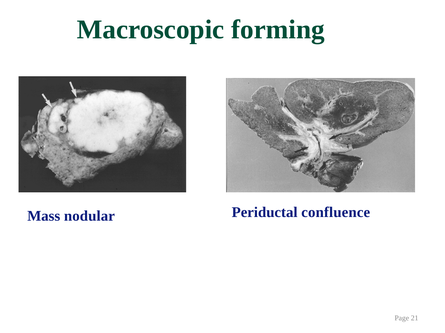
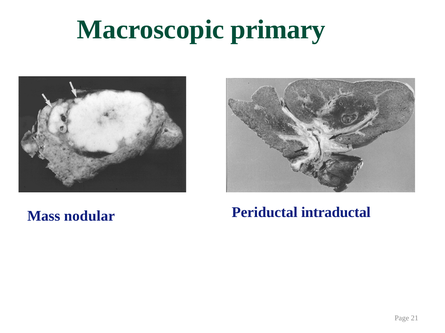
forming: forming -> primary (278, 30)
confluence: confluence -> intraductal (336, 213)
